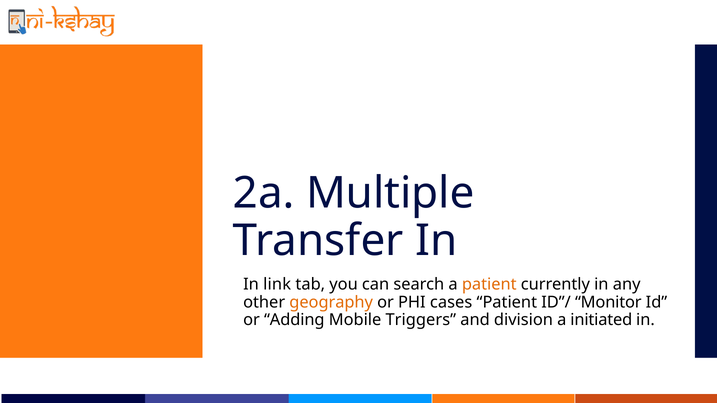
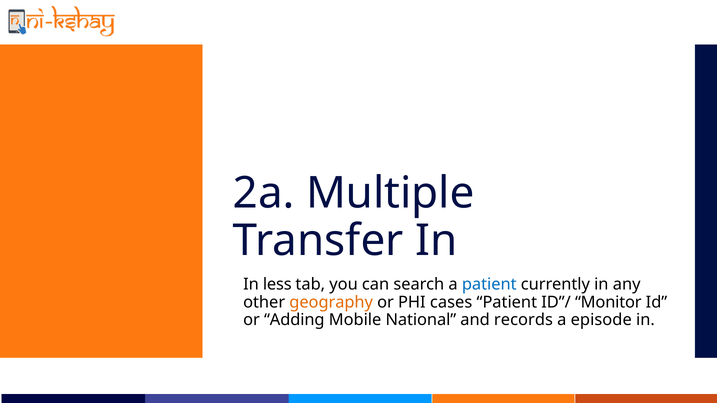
link: link -> less (277, 285)
patient colour: orange -> blue (489, 285)
Triggers: Triggers -> National (421, 320)
division: division -> records (523, 320)
initiated: initiated -> episode (601, 320)
